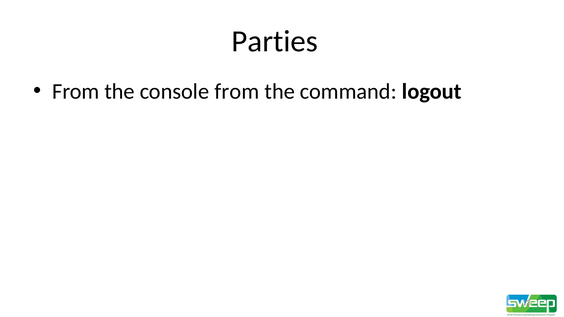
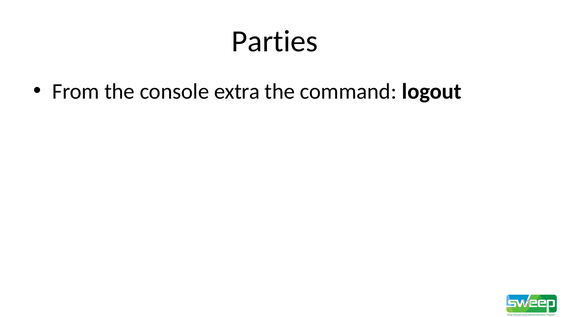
console from: from -> extra (237, 92)
